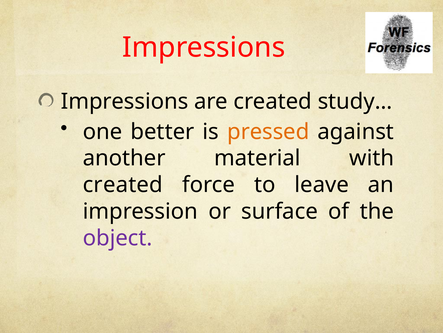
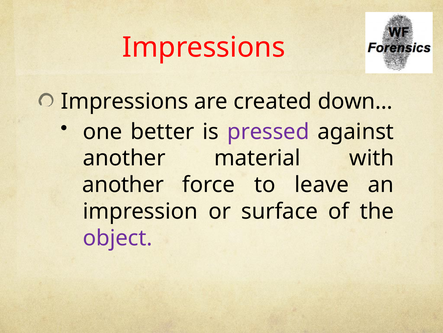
study…: study… -> down… (355, 101)
pressed colour: orange -> purple (268, 131)
created: created -> another (123, 185)
